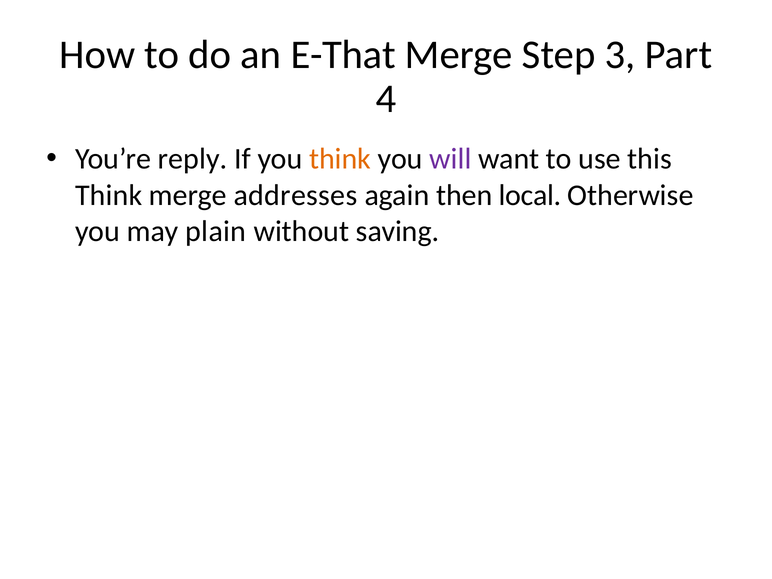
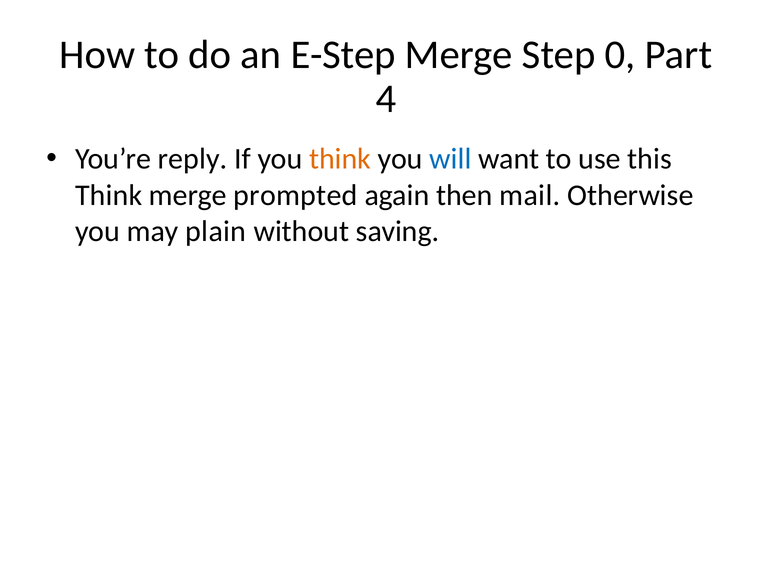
E-That: E-That -> E-Step (343, 55)
3: 3 -> 0 (620, 55)
will colour: purple -> blue (450, 159)
addresses: addresses -> prompted (295, 195)
local: local -> mail (530, 195)
